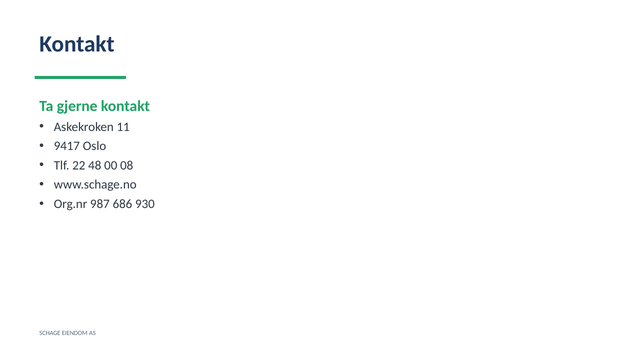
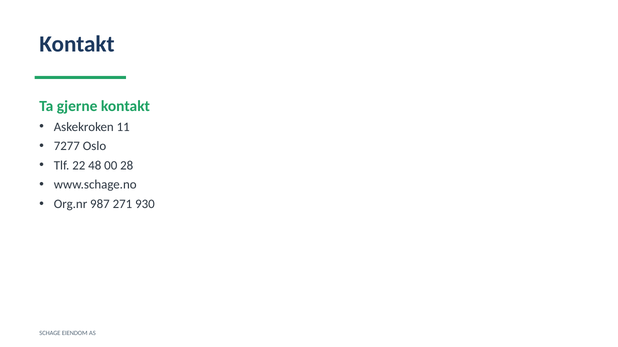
9417: 9417 -> 7277 (67, 146)
08: 08 -> 28 (127, 166)
686: 686 -> 271 (122, 204)
